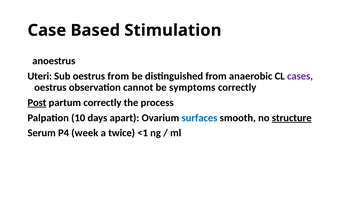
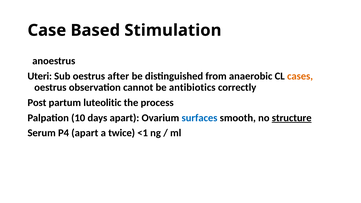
oestrus from: from -> after (118, 76)
cases colour: purple -> orange (300, 76)
symptoms: symptoms -> antibiotics (192, 88)
Post underline: present -> none (37, 103)
partum correctly: correctly -> luteolitic (102, 103)
P4 week: week -> apart (85, 133)
